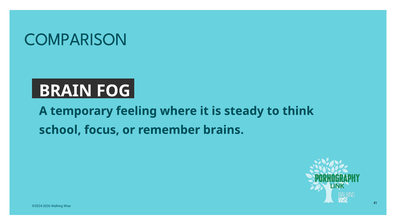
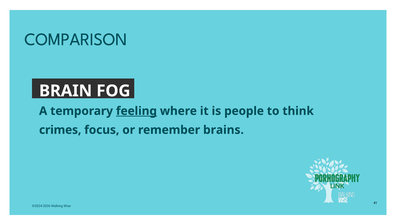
feeling underline: none -> present (136, 111)
steady: steady -> people (244, 111)
school: school -> crimes (60, 130)
